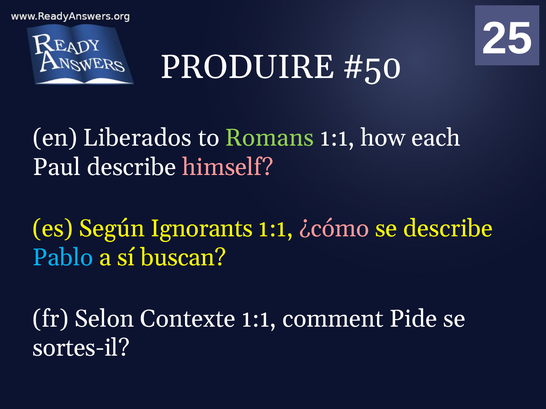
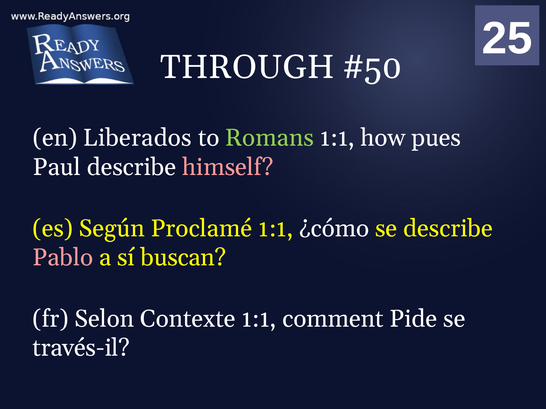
PRODUIRE: PRODUIRE -> THROUGH (247, 67)
each: each -> pues (436, 138)
Ignorants: Ignorants -> Proclamé (202, 229)
¿cómo colour: pink -> white (334, 229)
Pablo colour: light blue -> pink (63, 258)
sortes-il: sortes-il -> través-il (81, 348)
